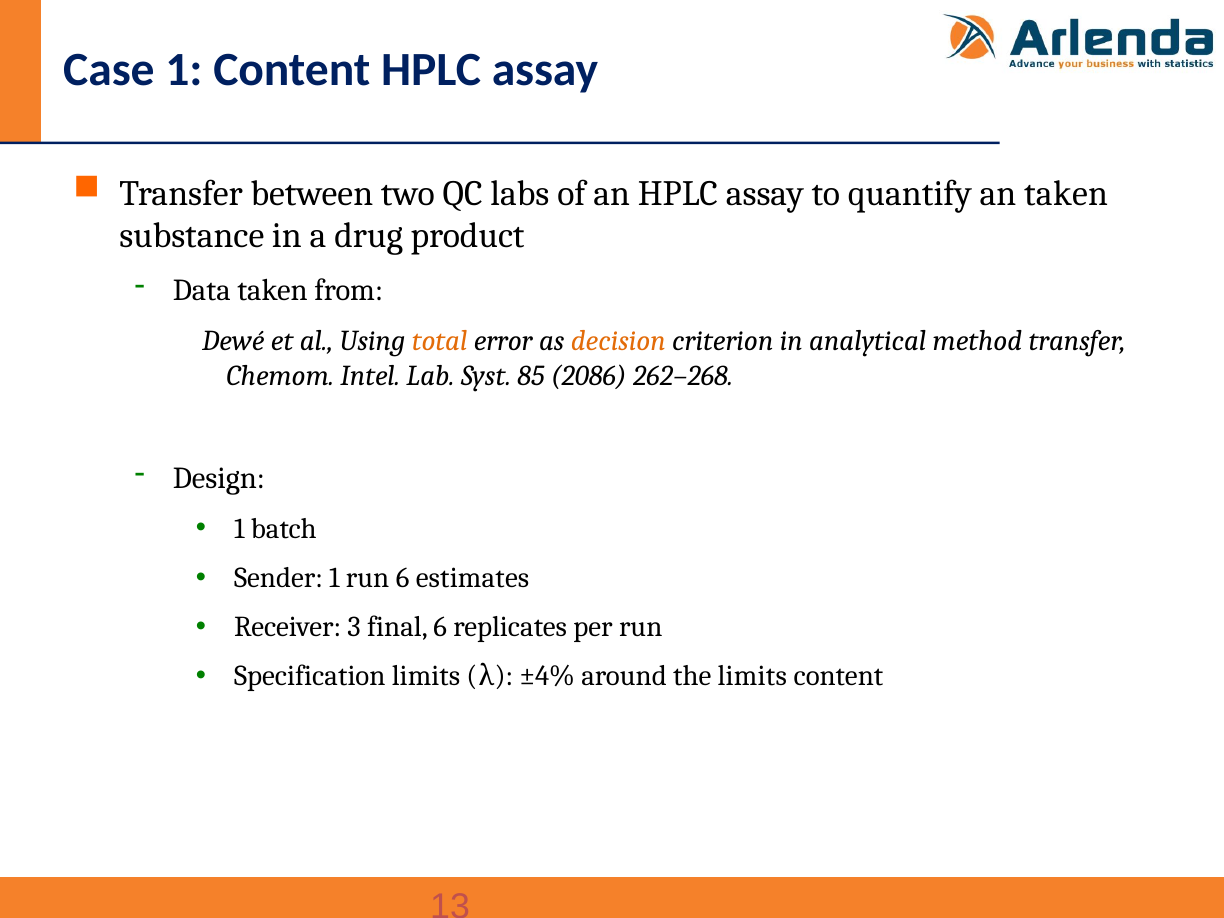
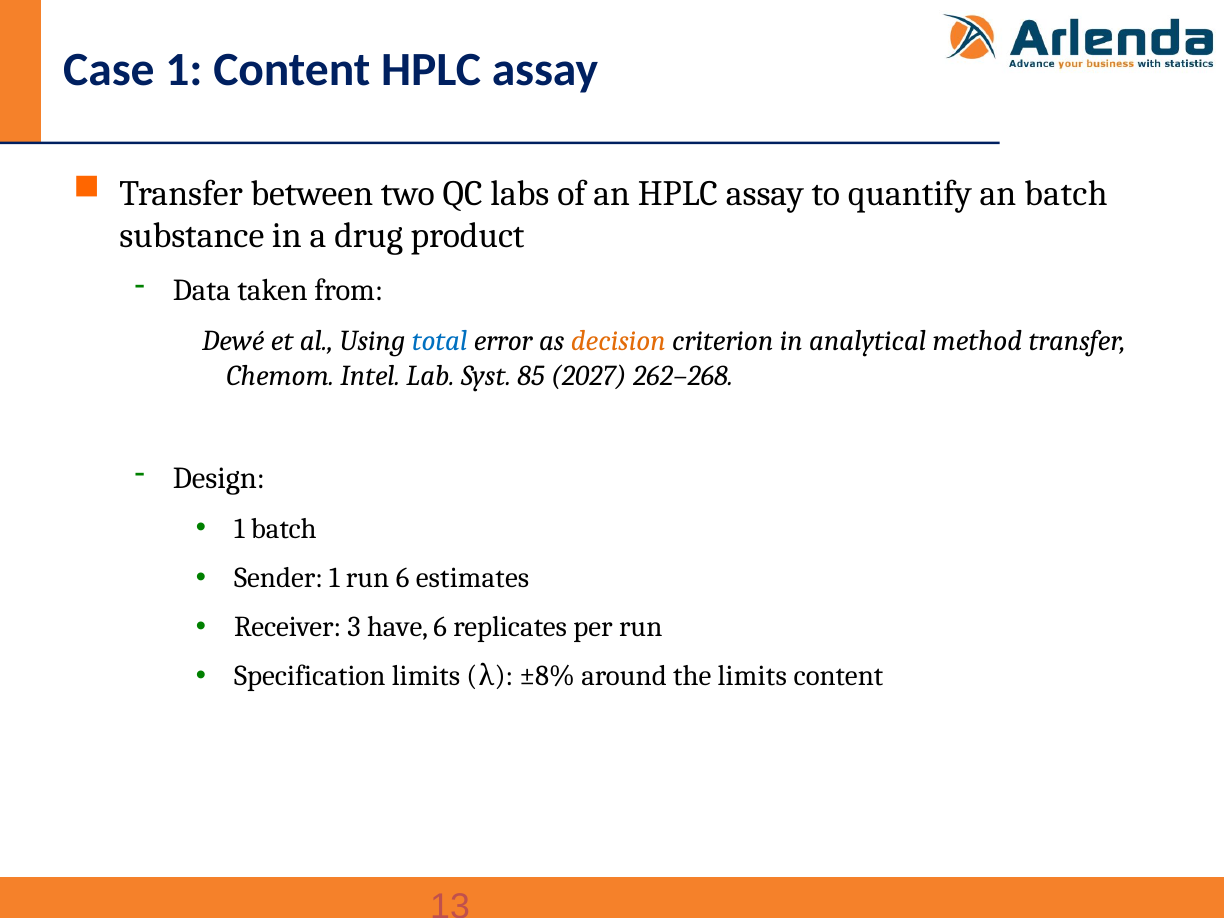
an taken: taken -> batch (1066, 193)
total colour: orange -> blue (440, 341)
2086: 2086 -> 2027 (589, 376)
final: final -> have (398, 627)
±4%: ±4% -> ±8% (547, 676)
